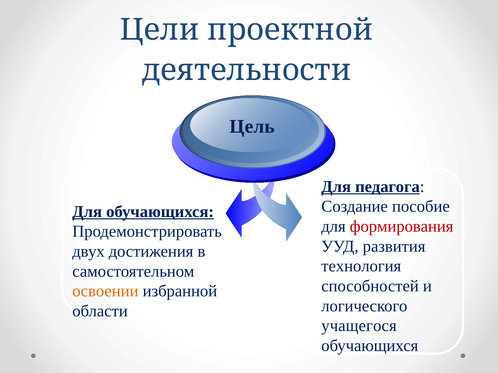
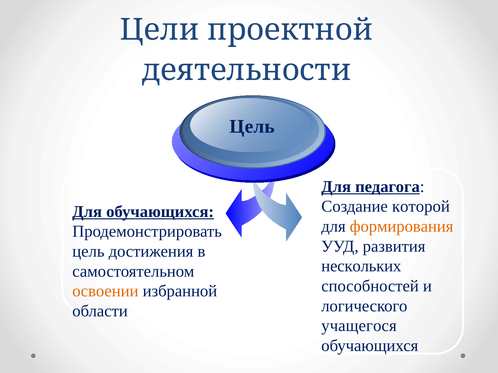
пособие: пособие -> которой (421, 207)
формирования colour: red -> orange (402, 227)
двух: двух -> цель (88, 252)
технология: технология -> нескольких (361, 266)
